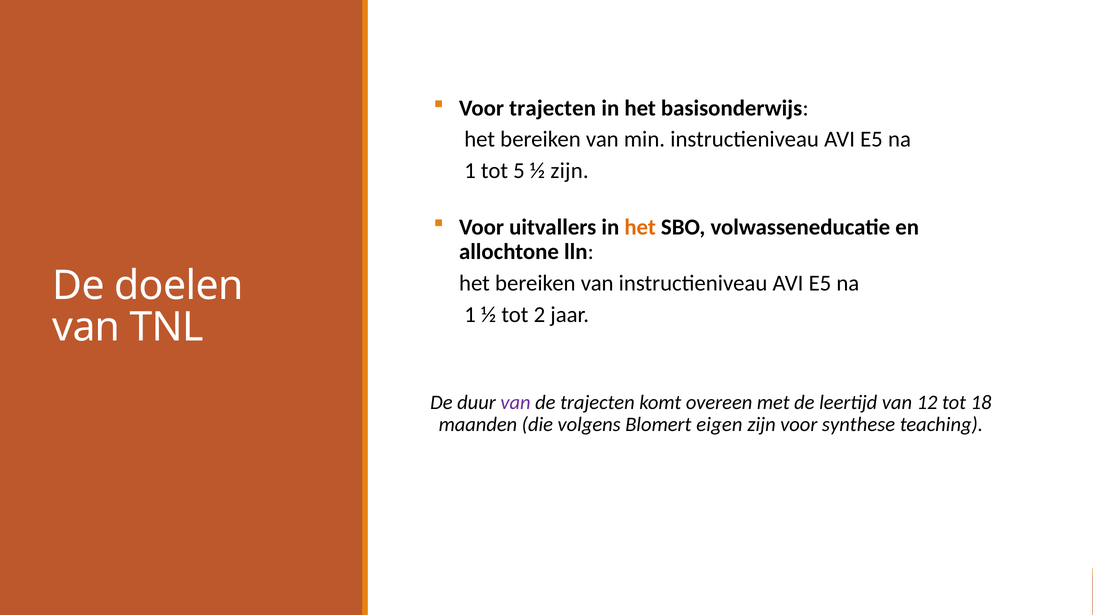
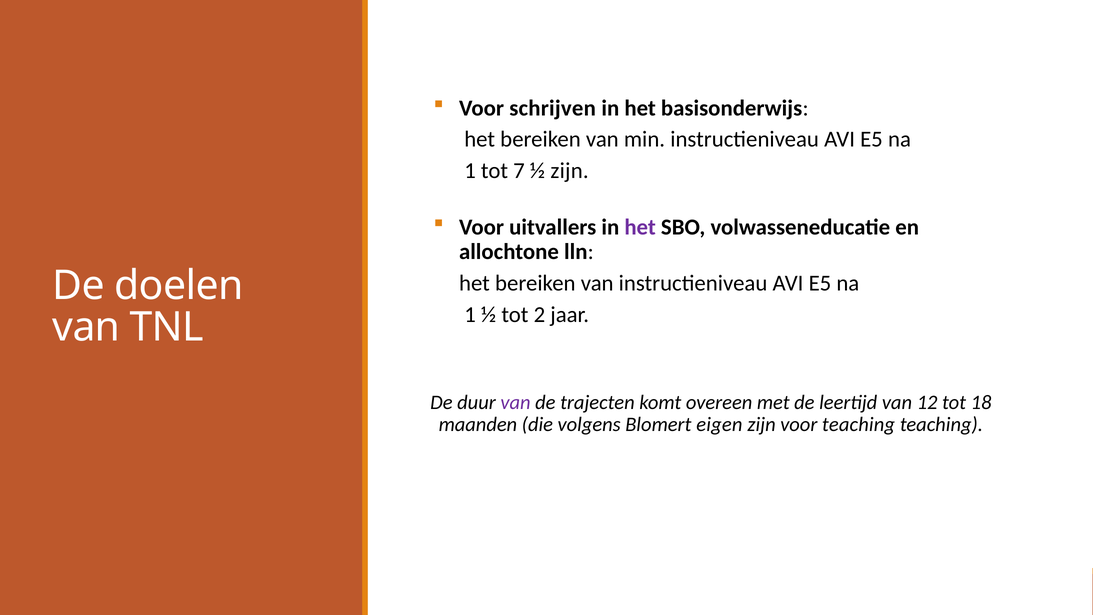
Voor trajecten: trajecten -> schrijven (553, 108)
5: 5 -> 7 (519, 171)
het colour: orange -> purple (640, 227)
voor synthese: synthese -> teaching (858, 424)
